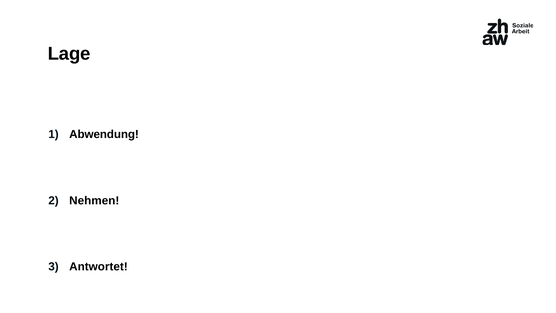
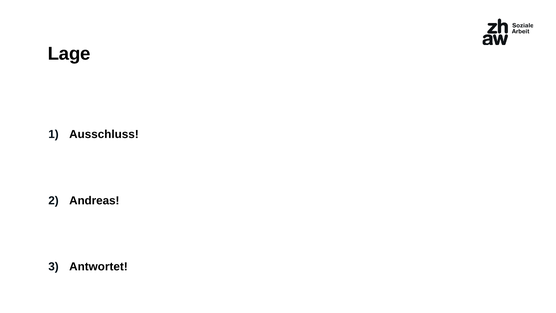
Abwendung: Abwendung -> Ausschluss (104, 134)
Nehmen: Nehmen -> Andreas (94, 200)
